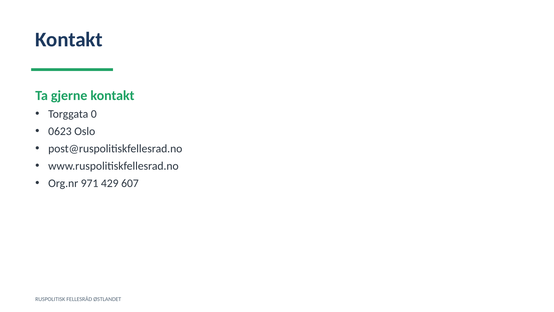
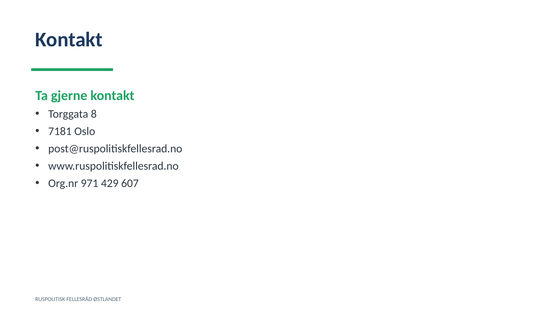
0: 0 -> 8 (94, 114)
0623: 0623 -> 7181 (60, 131)
